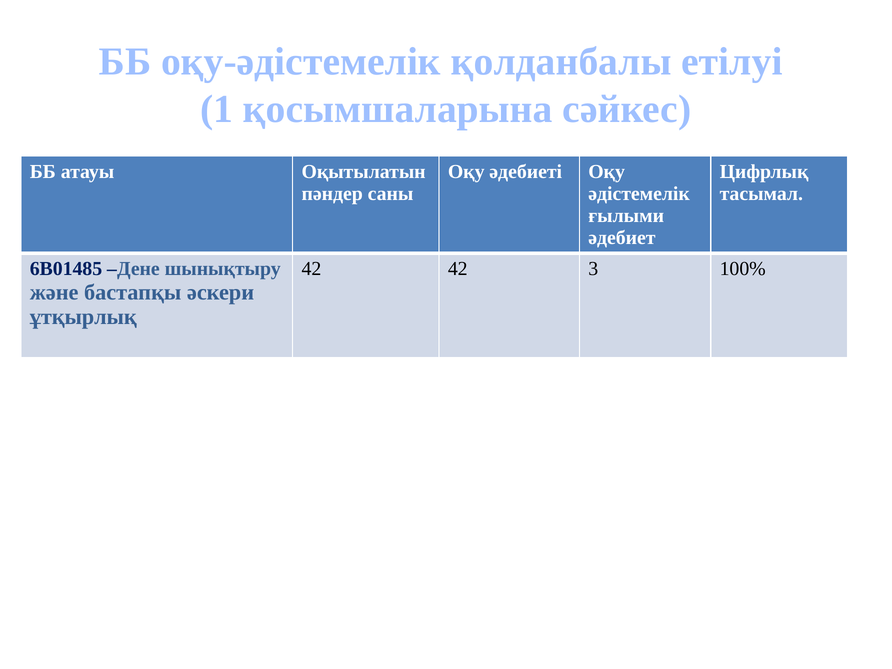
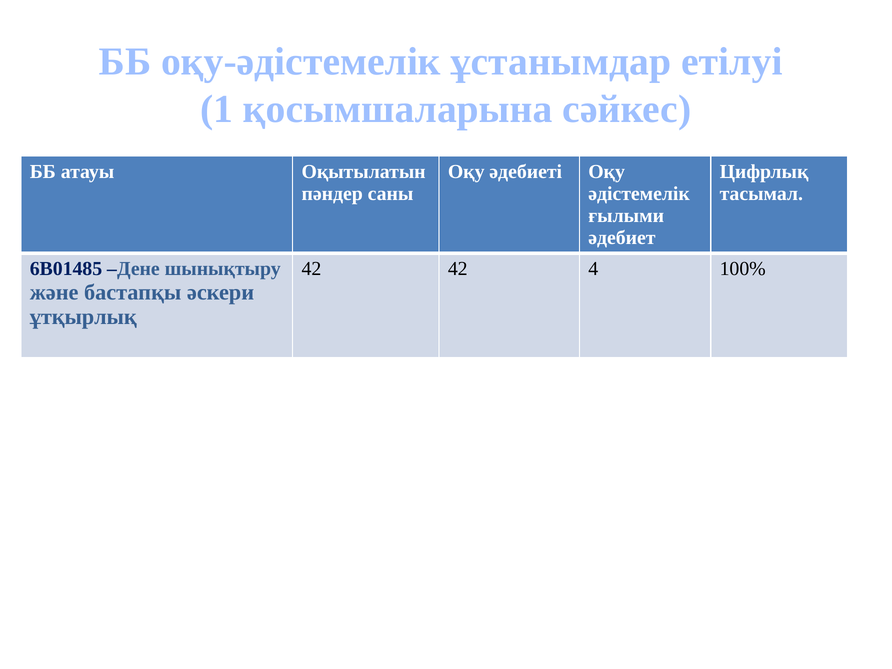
қолданбалы: қолданбалы -> ұстанымдар (561, 62)
3: 3 -> 4 (593, 269)
